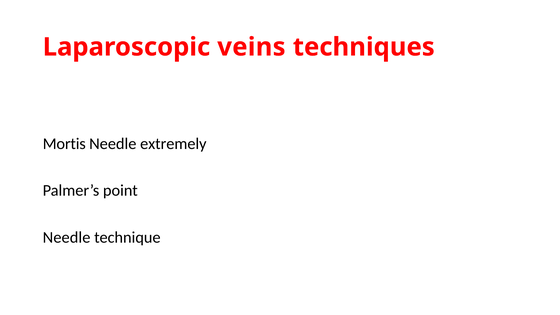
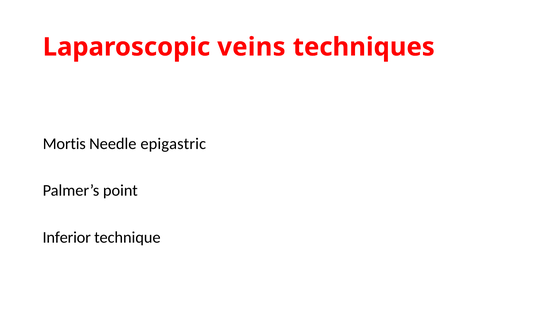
extremely: extremely -> epigastric (173, 144)
Needle: Needle -> Inferior (67, 238)
